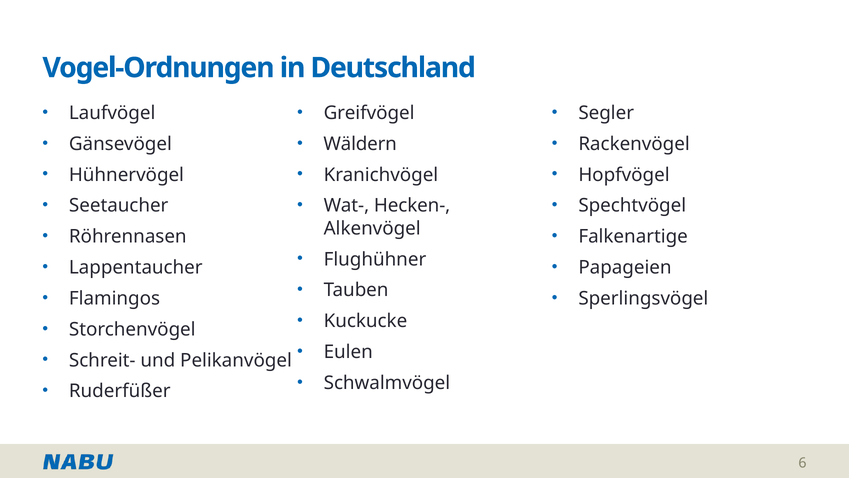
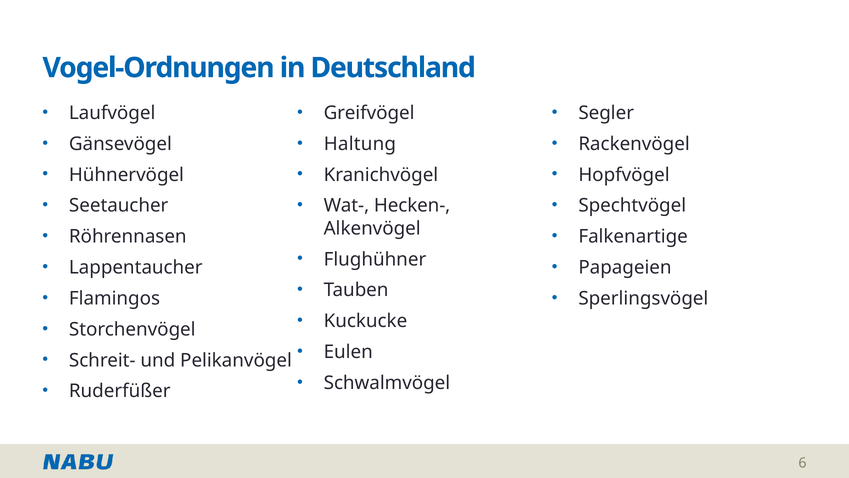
Wäldern: Wäldern -> Haltung (360, 144)
